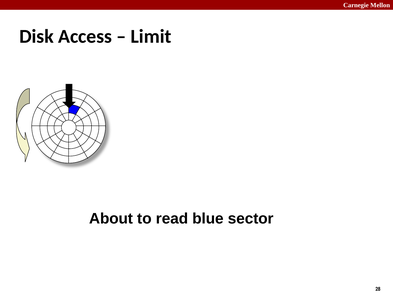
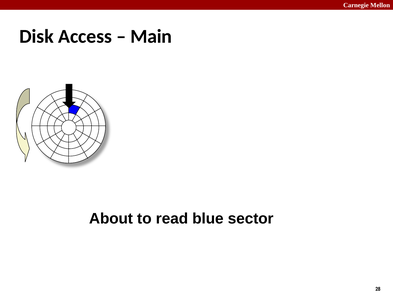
Limit: Limit -> Main (151, 36)
